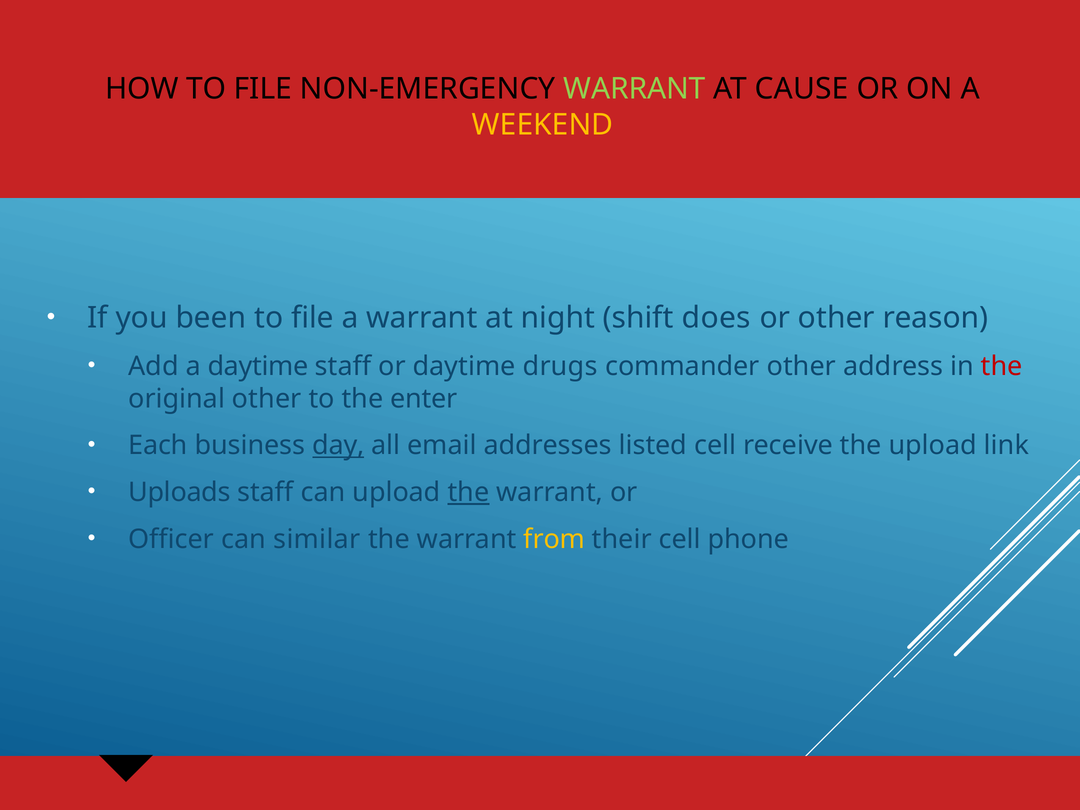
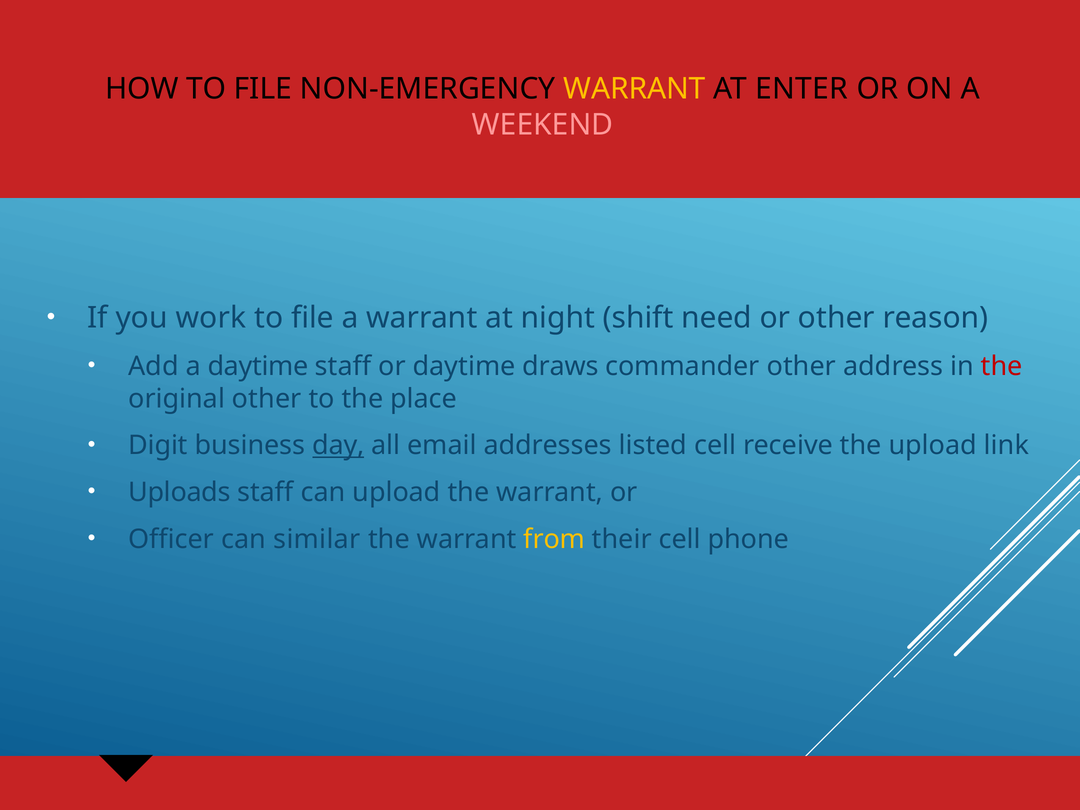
WARRANT colour: light green -> yellow (634, 89)
CAUSE: CAUSE -> ENTER (802, 89)
WEEKEND colour: yellow -> pink (543, 125)
been: been -> work (211, 318)
does: does -> need (717, 318)
drugs: drugs -> draws (560, 366)
enter: enter -> place (424, 399)
Each: Each -> Digit (158, 446)
the underline: present -> none (468, 492)
